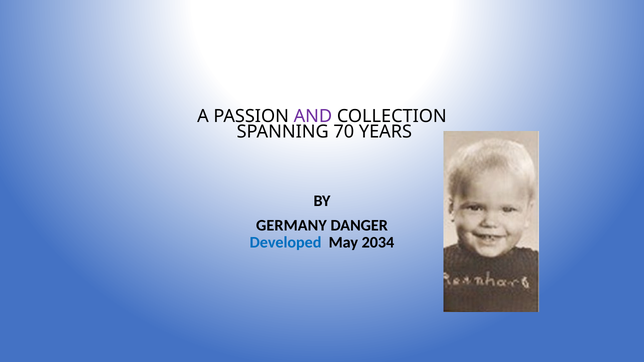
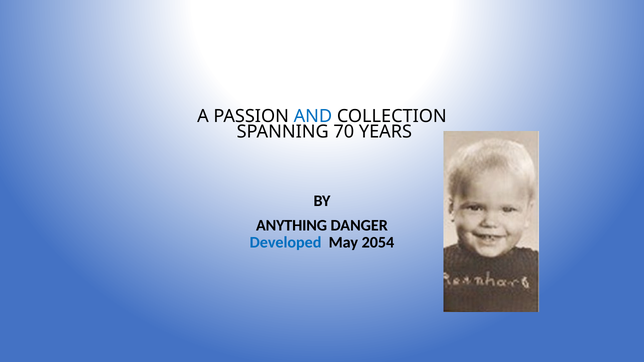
AND colour: purple -> blue (313, 116)
GERMANY: GERMANY -> ANYTHING (292, 225)
2034: 2034 -> 2054 (378, 243)
